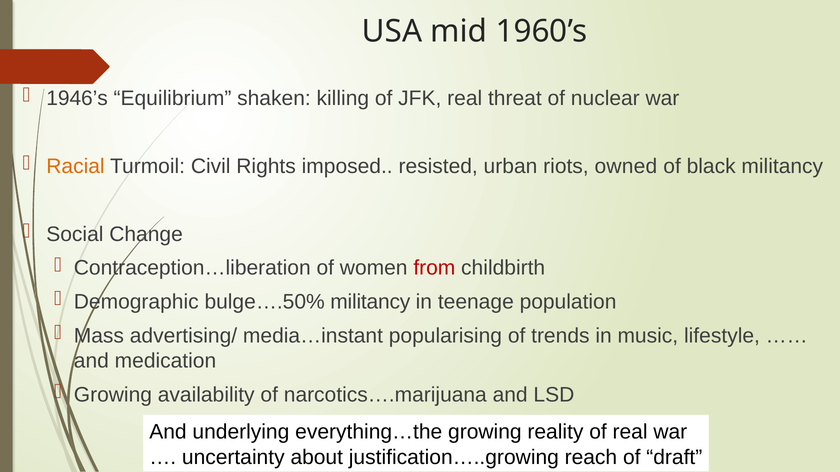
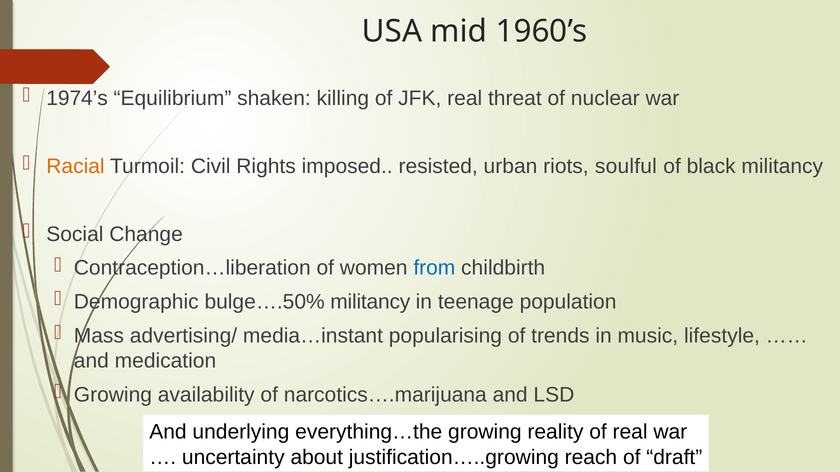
1946’s: 1946’s -> 1974’s (77, 99)
owned: owned -> soulful (626, 166)
from colour: red -> blue (434, 268)
